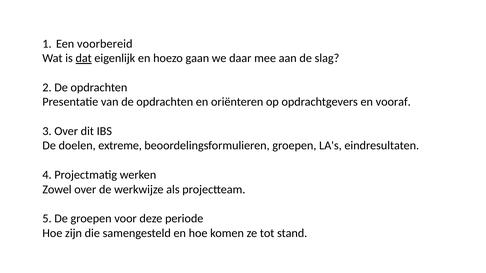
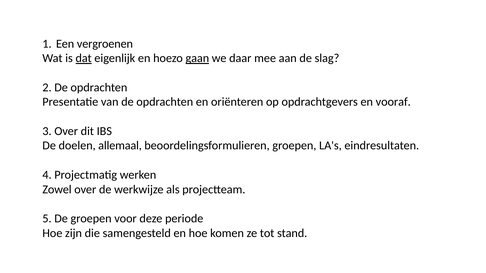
voorbereid: voorbereid -> vergroenen (105, 44)
gaan underline: none -> present (197, 58)
extreme: extreme -> allemaal (120, 146)
